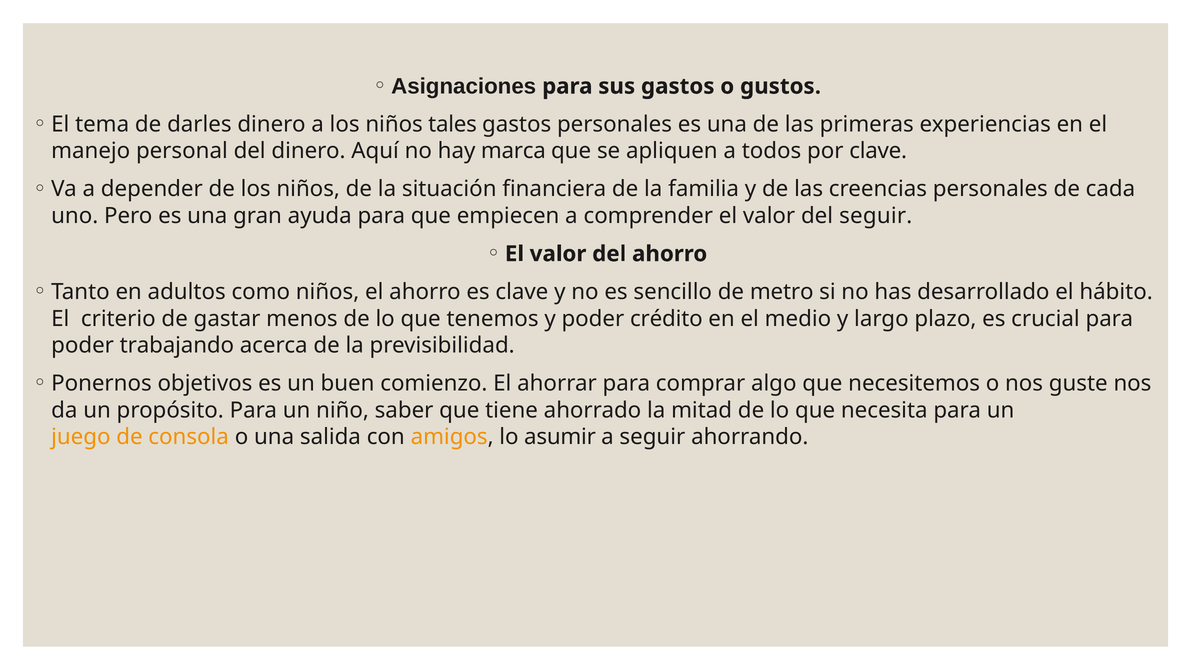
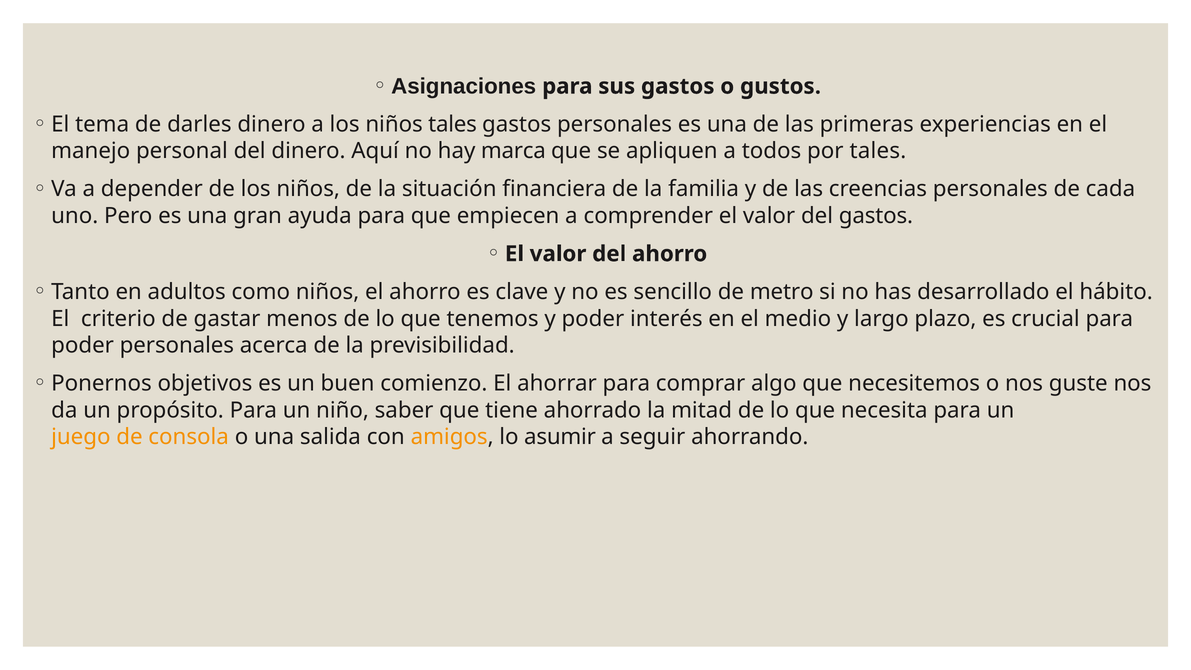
por clave: clave -> tales (878, 151)
del seguir: seguir -> gastos (876, 216)
crédito: crédito -> interés (666, 319)
poder trabajando: trabajando -> personales (177, 345)
